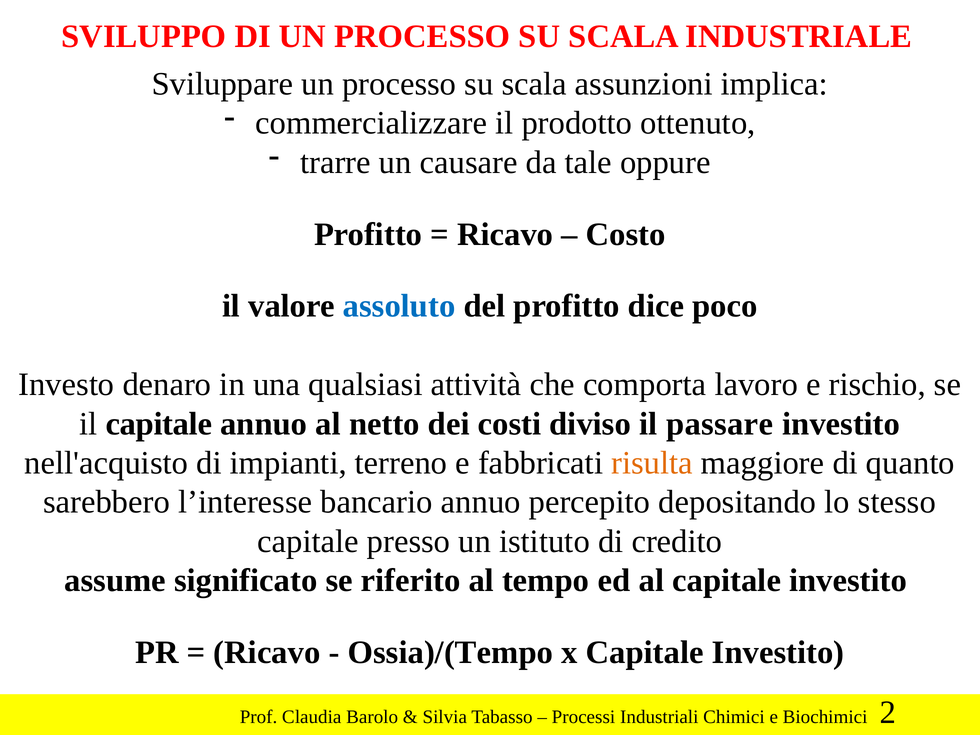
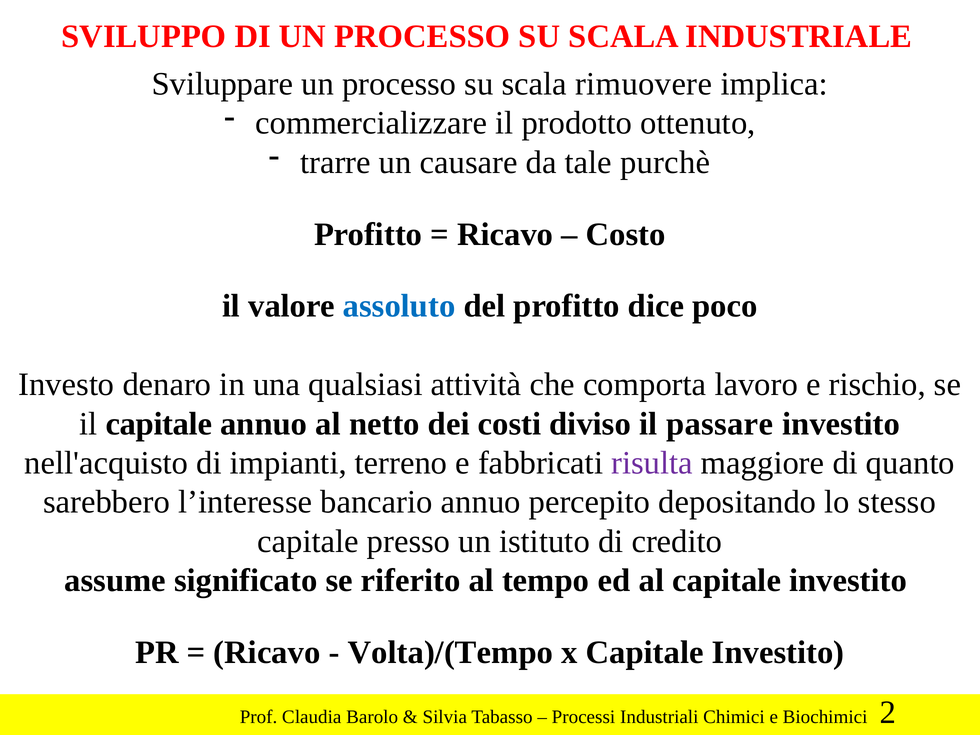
assunzioni: assunzioni -> rimuovere (644, 84)
oppure: oppure -> purchè (665, 162)
risulta colour: orange -> purple (652, 463)
Ossia)/(Tempo: Ossia)/(Tempo -> Volta)/(Tempo (450, 652)
